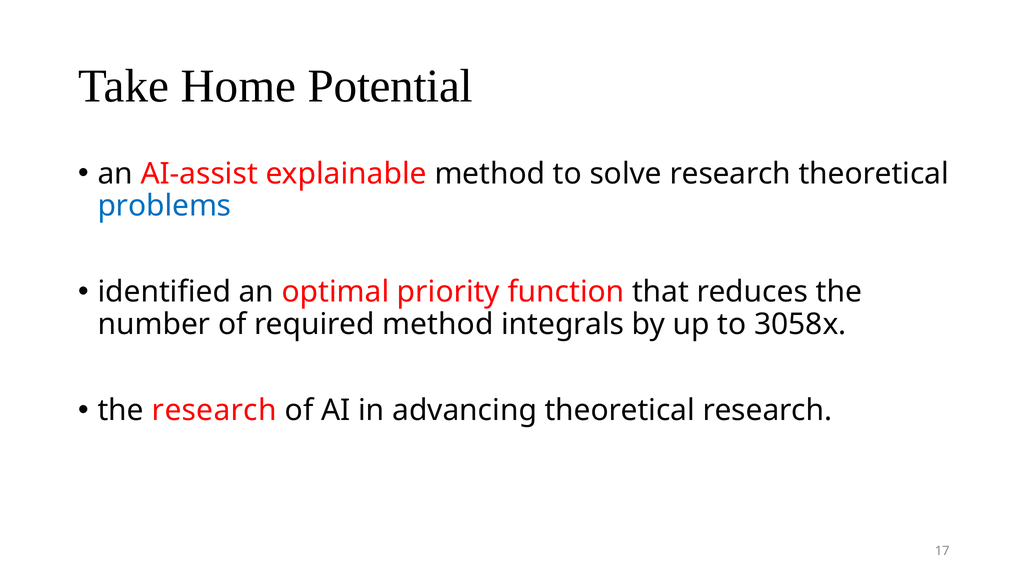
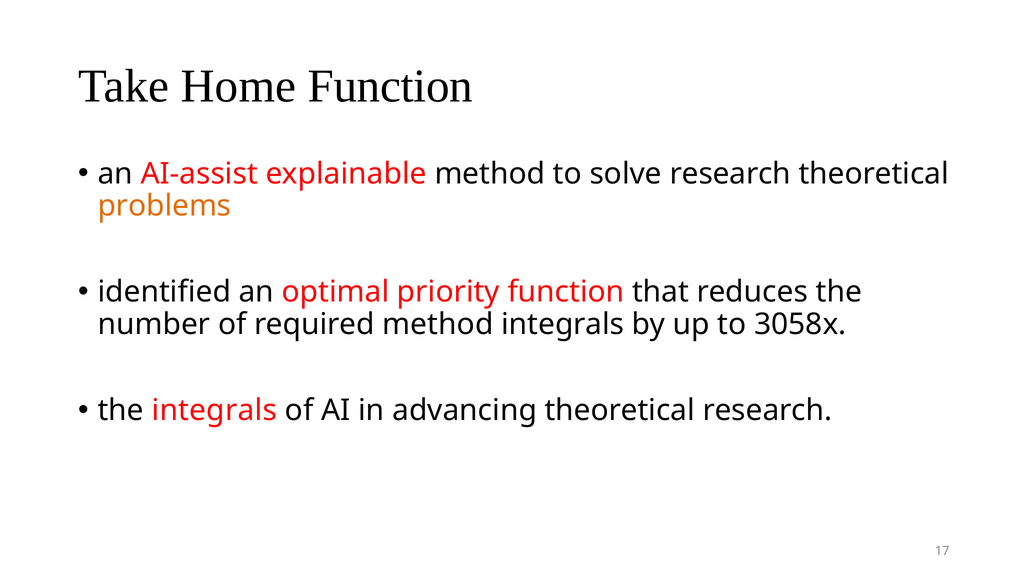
Home Potential: Potential -> Function (390, 86)
problems colour: blue -> orange (165, 206)
the research: research -> integrals (214, 411)
